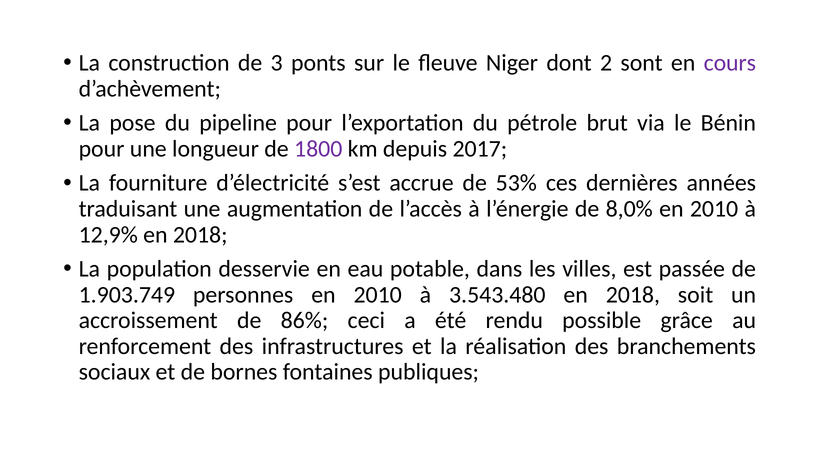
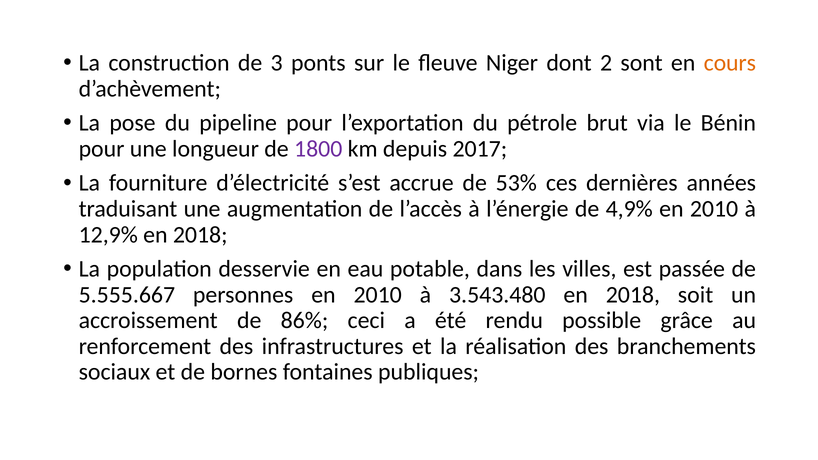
cours colour: purple -> orange (730, 63)
8,0%: 8,0% -> 4,9% (629, 209)
1.903.749: 1.903.749 -> 5.555.667 (127, 295)
